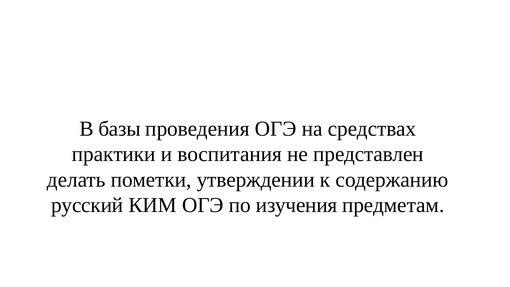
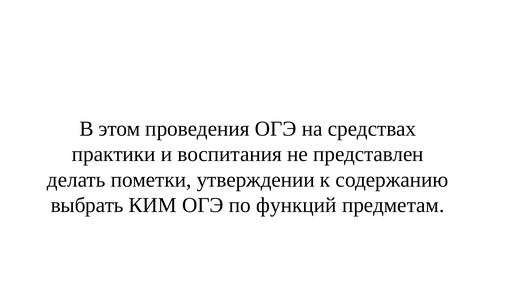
базы: базы -> этом (120, 129)
русский: русский -> выбрать (87, 205)
изучения: изучения -> функций (296, 205)
